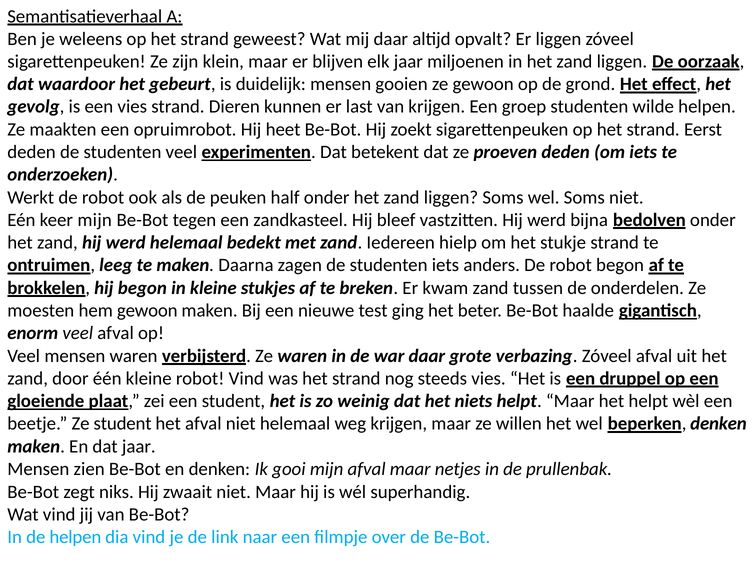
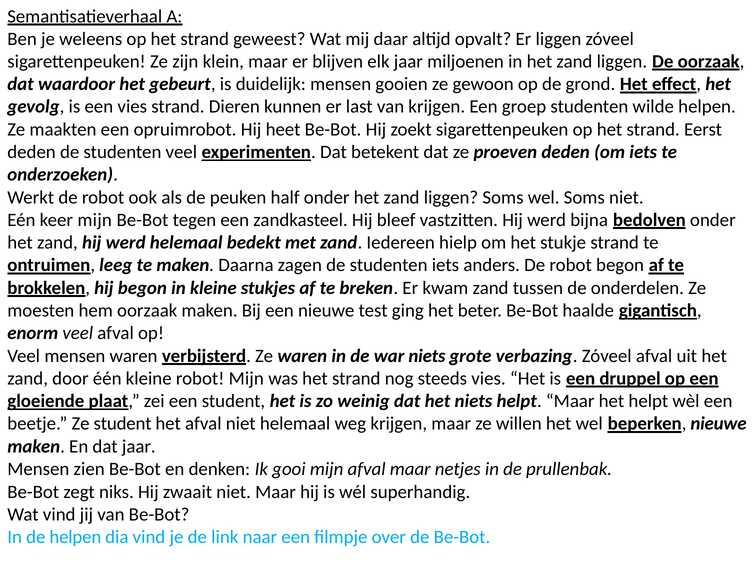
hem gewoon: gewoon -> oorzaak (147, 311)
war daar: daar -> niets (427, 356)
robot Vind: Vind -> Mijn (246, 379)
beperken denken: denken -> nieuwe (718, 424)
